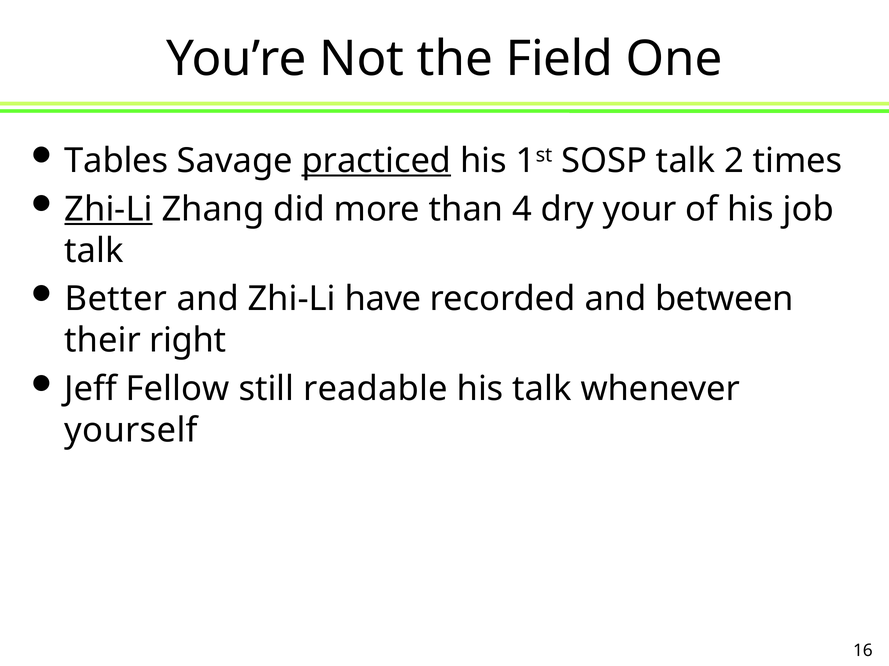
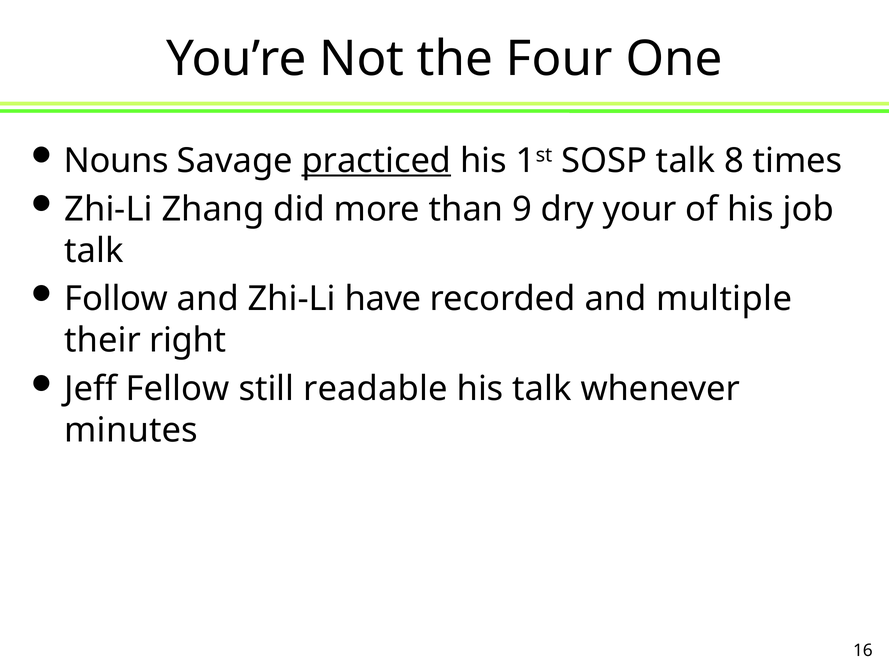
Field: Field -> Four (559, 59)
Tables: Tables -> Nouns (116, 161)
2: 2 -> 8 (734, 161)
Zhi-Li underline: present -> none (109, 209)
4: 4 -> 9 (522, 209)
Better: Better -> Follow (116, 299)
between: between -> multiple (724, 299)
yourself: yourself -> minutes (131, 431)
